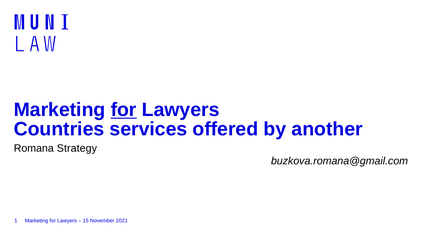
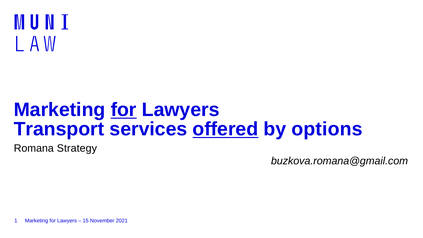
Countries: Countries -> Transport (59, 129)
offered underline: none -> present (225, 129)
another: another -> options (327, 129)
